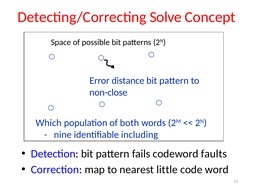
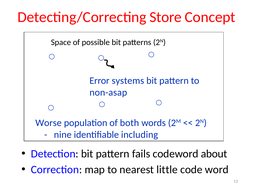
Solve: Solve -> Store (166, 17)
distance: distance -> systems (128, 80)
non-close: non-close -> non-asap (108, 92)
Which: Which -> Worse (49, 123)
faults: faults -> about (214, 154)
